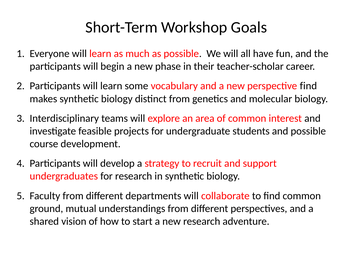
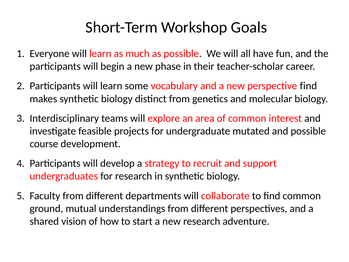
students: students -> mutated (251, 131)
